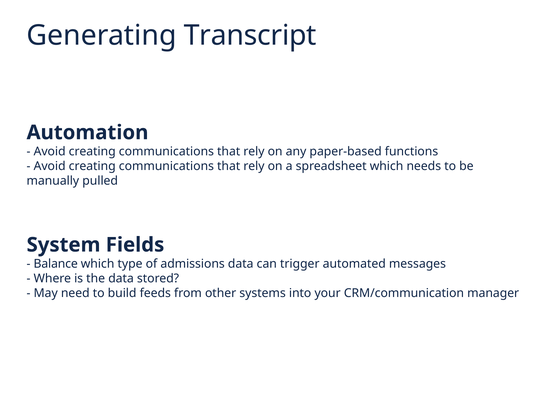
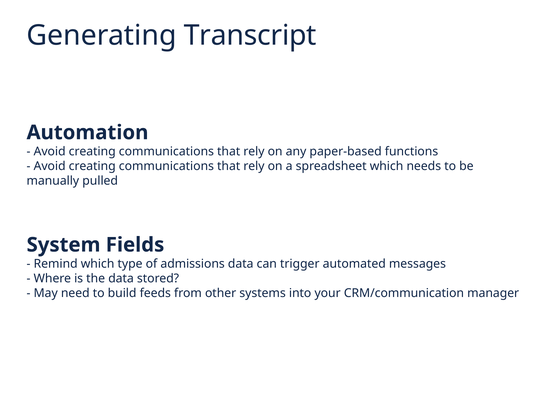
Balance: Balance -> Remind (56, 264)
